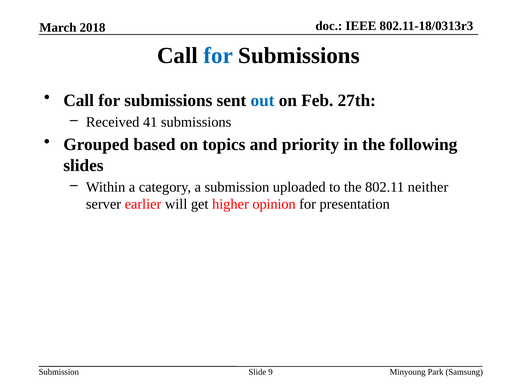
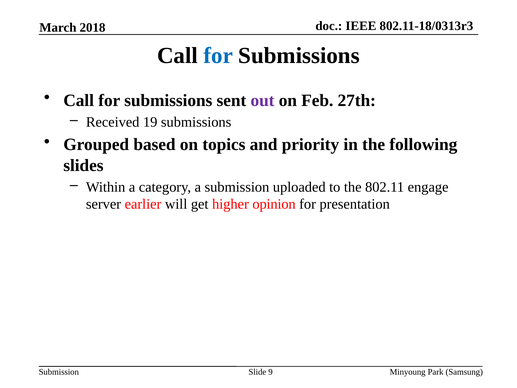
out colour: blue -> purple (263, 100)
41: 41 -> 19 (150, 122)
neither: neither -> engage (428, 187)
